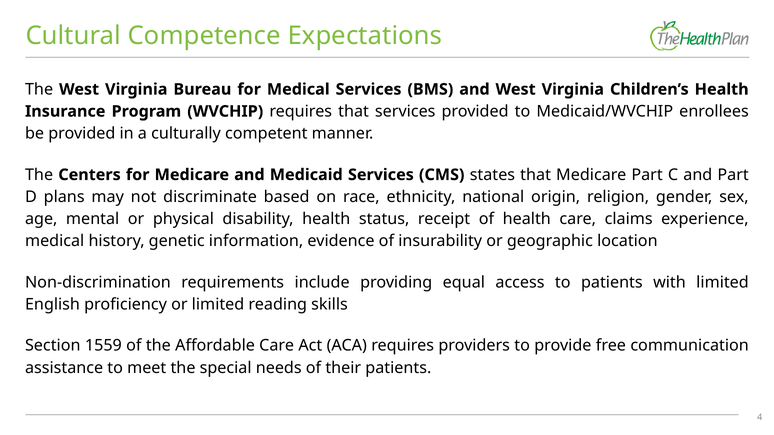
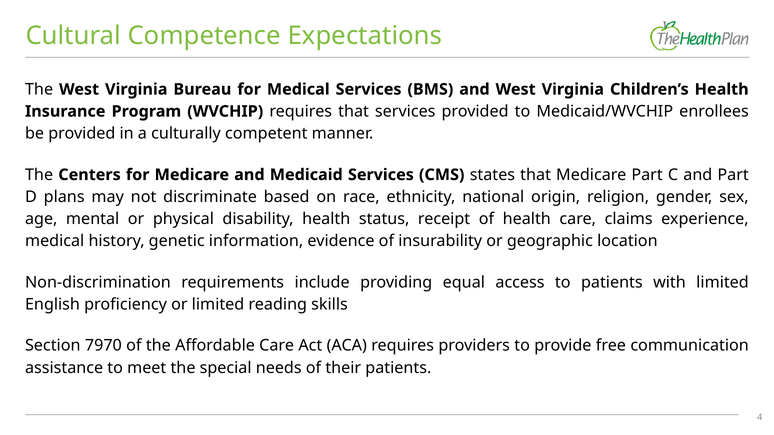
1559: 1559 -> 7970 (103, 346)
